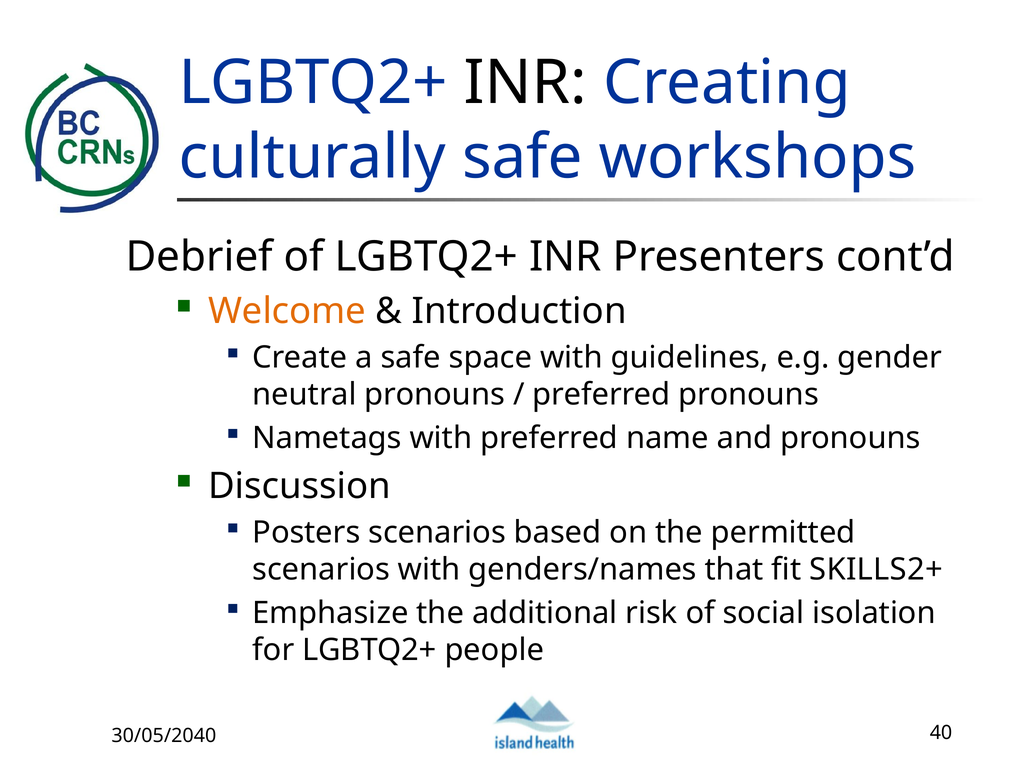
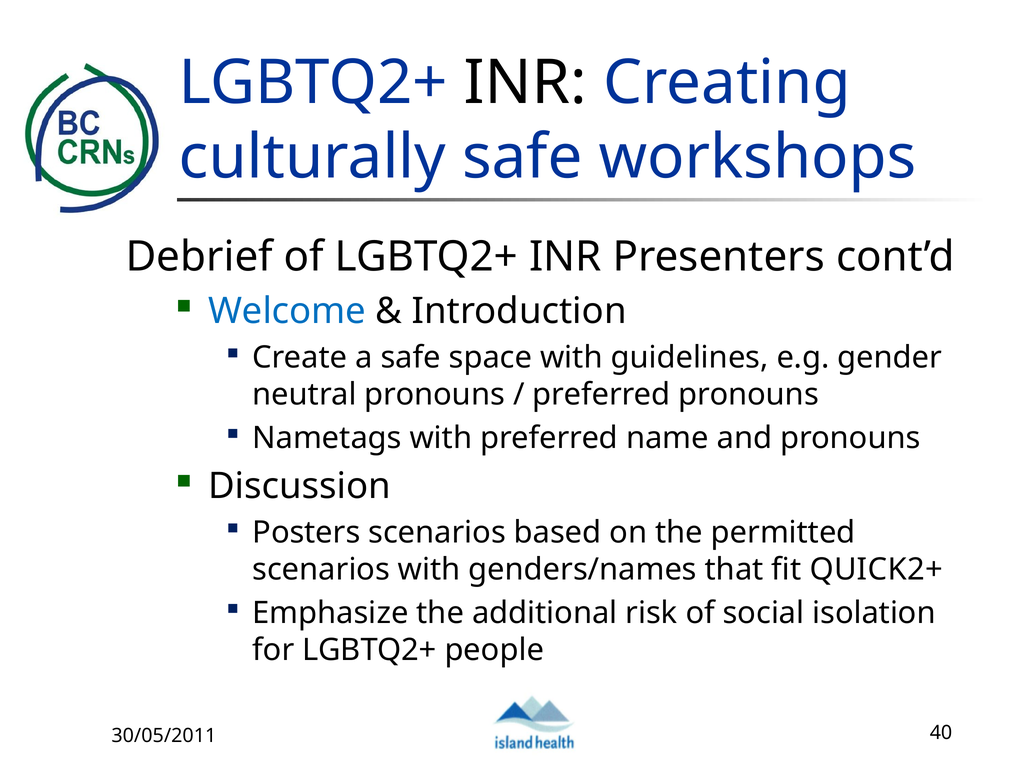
Welcome colour: orange -> blue (287, 311)
SKILLS2+: SKILLS2+ -> QUICK2+ (876, 569)
30/05/2040: 30/05/2040 -> 30/05/2011 (164, 736)
